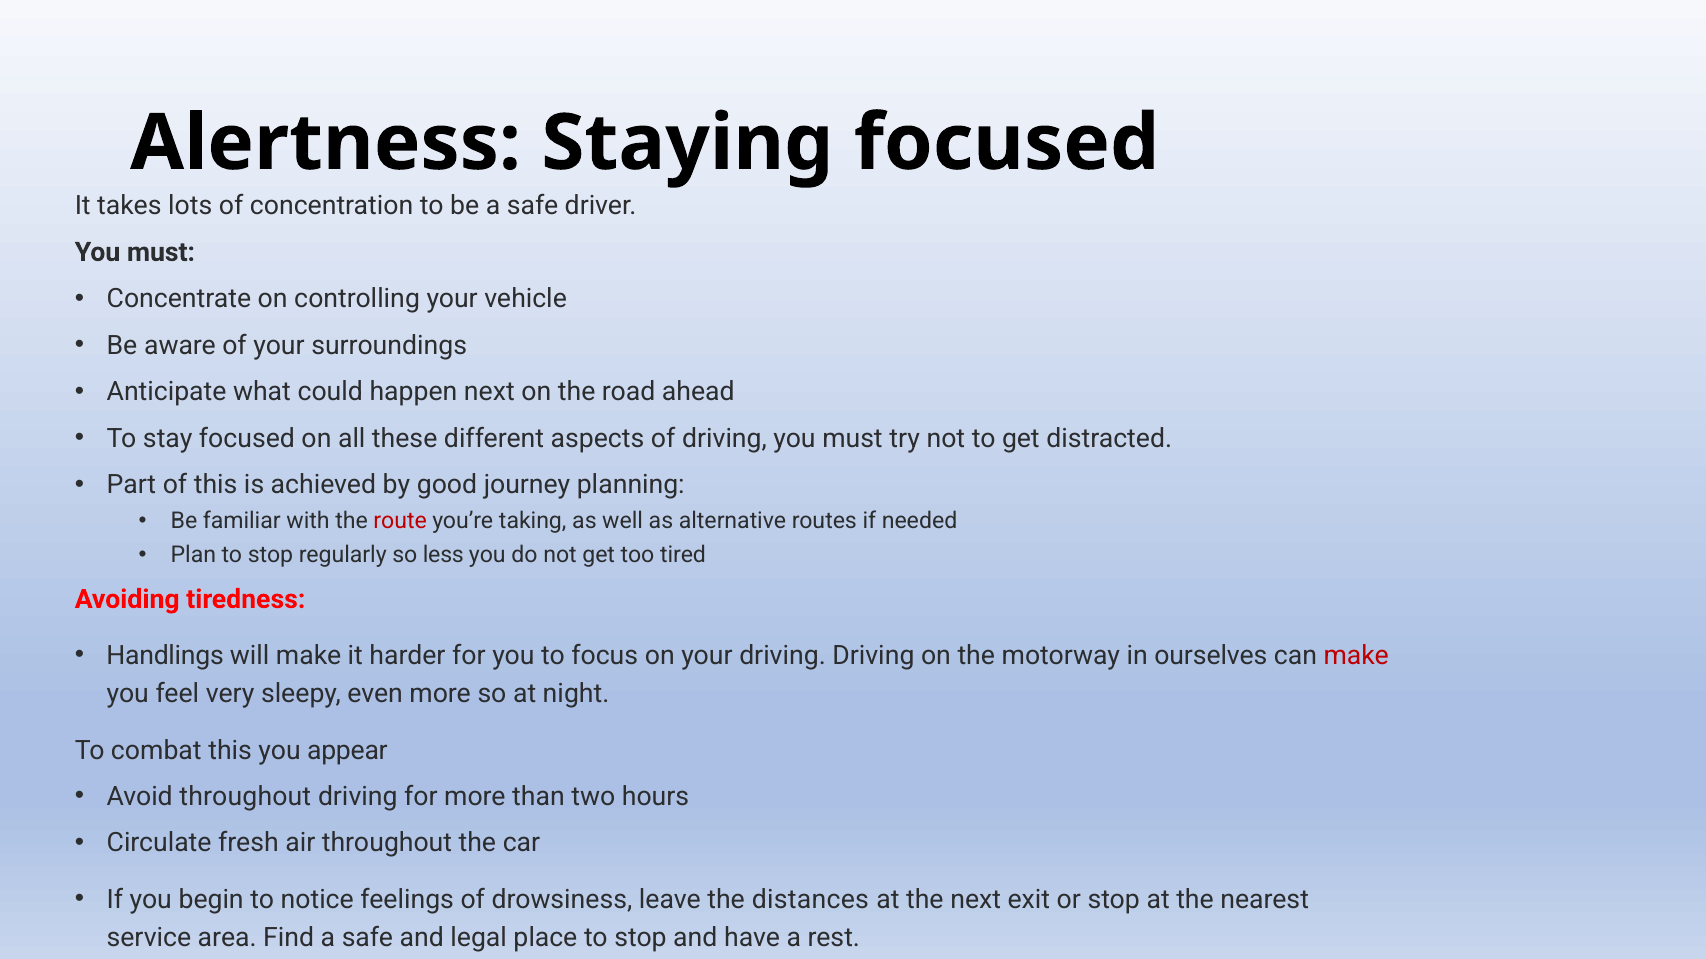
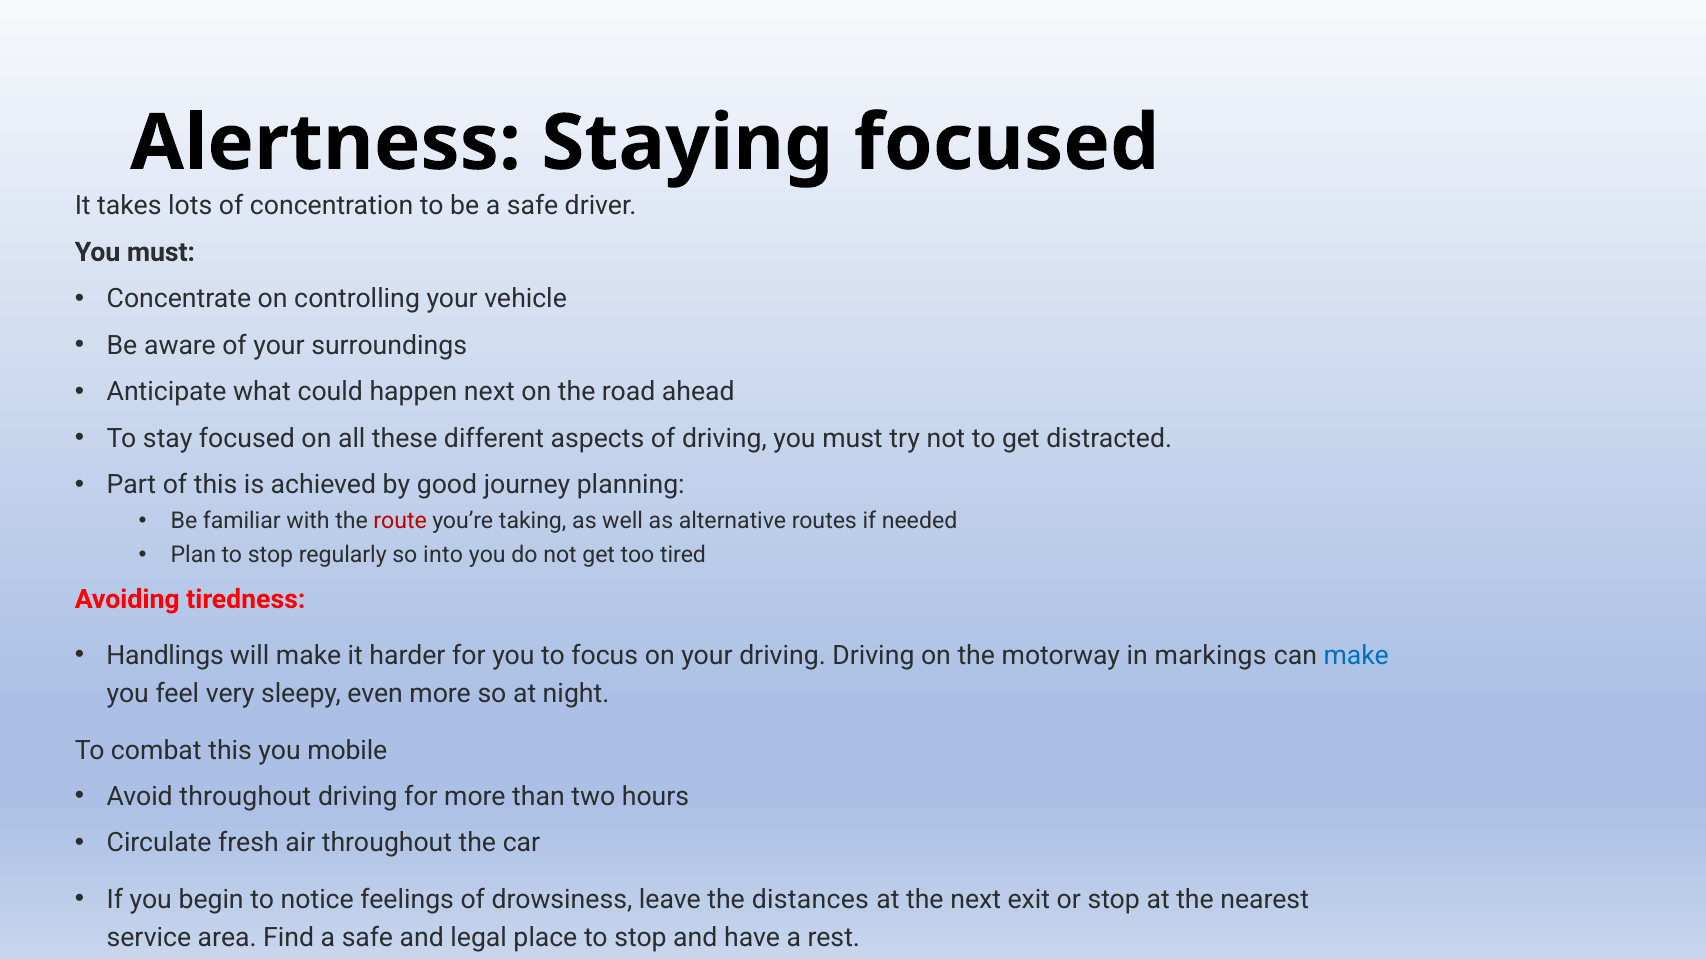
less: less -> into (443, 555)
ourselves: ourselves -> markings (1211, 656)
make colour: red -> blue (1356, 656)
appear: appear -> mobile (347, 751)
